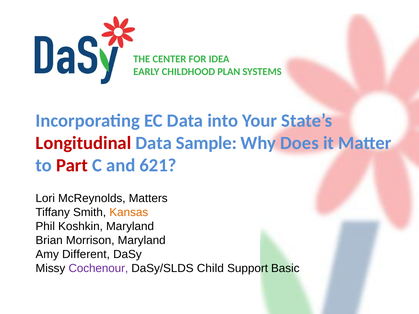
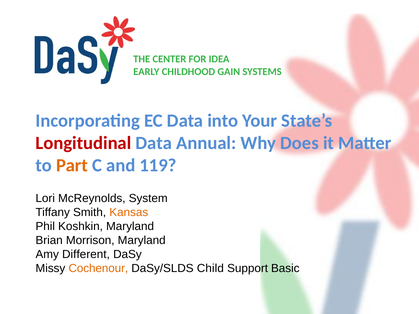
PLAN: PLAN -> GAIN (229, 72)
Sample: Sample -> Annual (206, 143)
Part colour: red -> orange (72, 165)
621: 621 -> 119 (158, 165)
Matters: Matters -> System (148, 199)
Cochenour colour: purple -> orange (98, 268)
